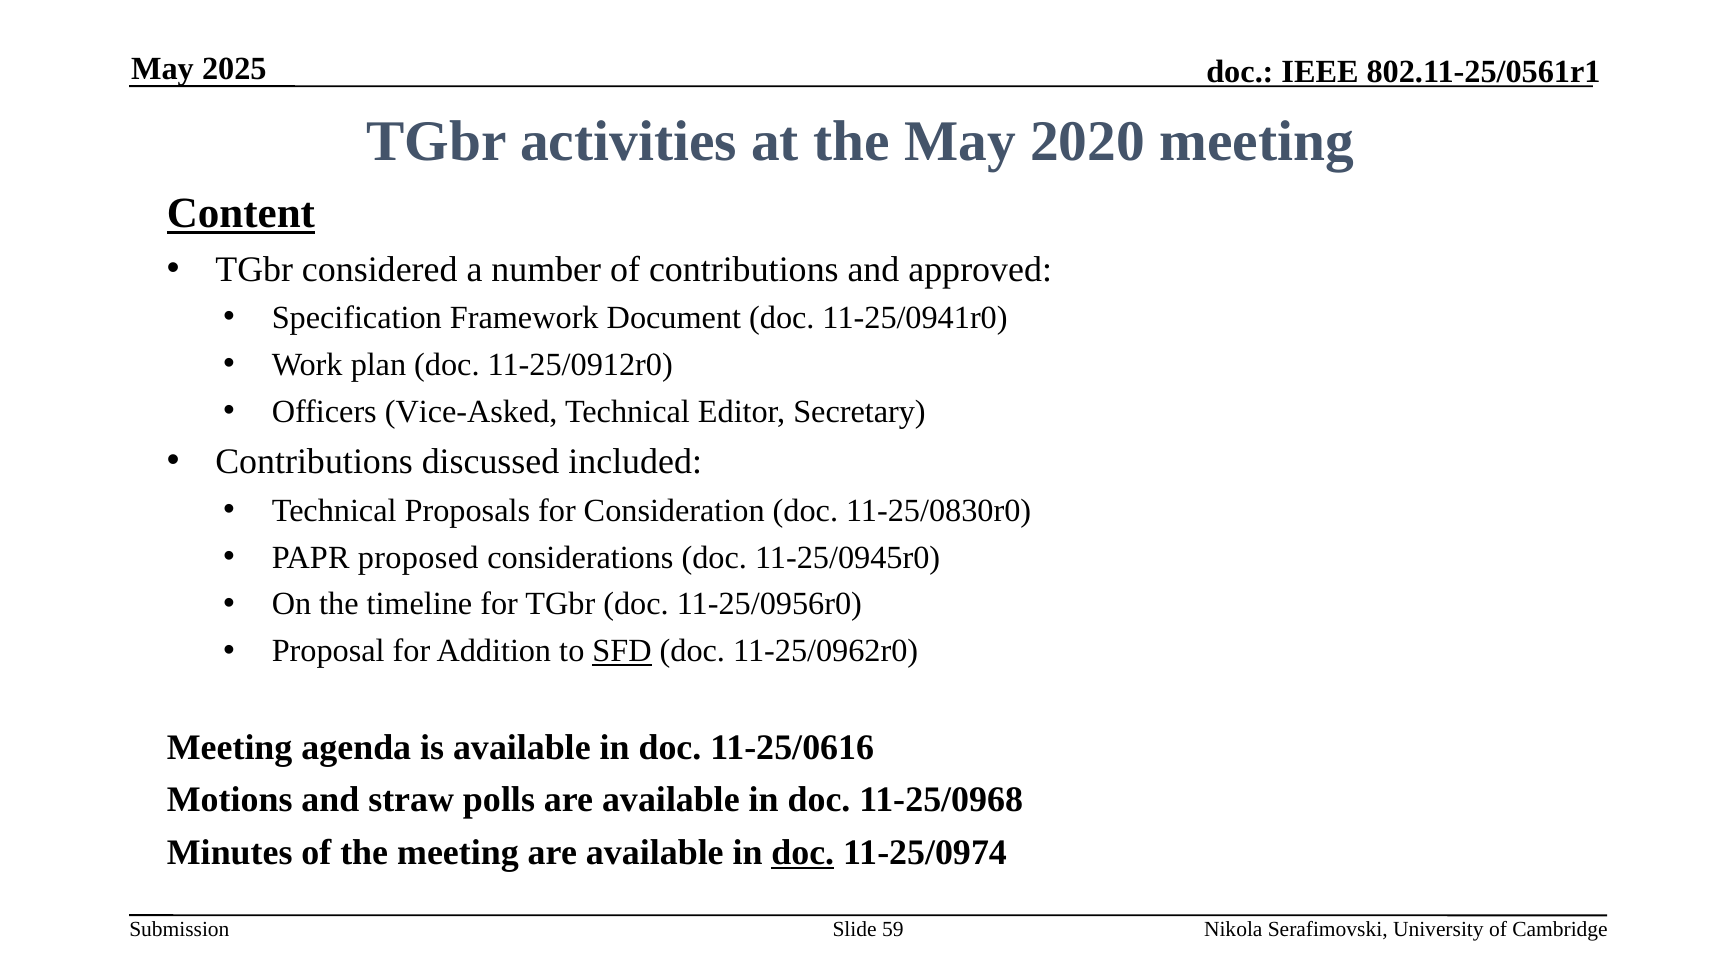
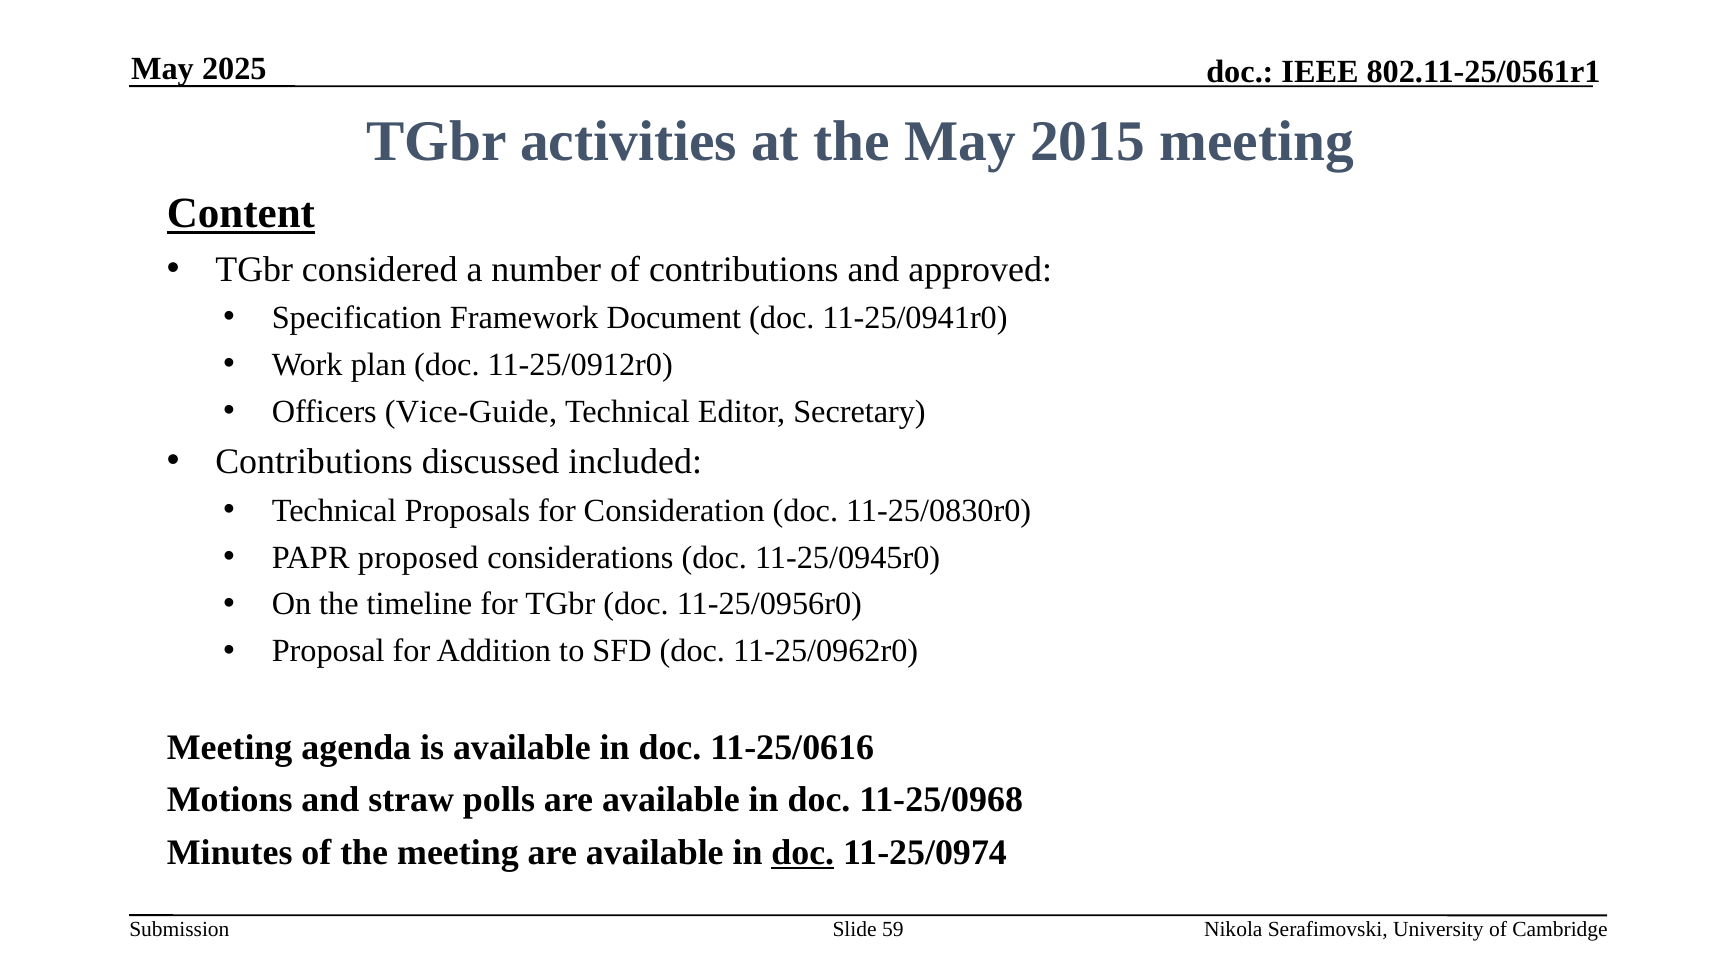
2020: 2020 -> 2015 (1088, 141)
Vice-Asked: Vice-Asked -> Vice-Guide (471, 412)
SFD underline: present -> none (622, 651)
